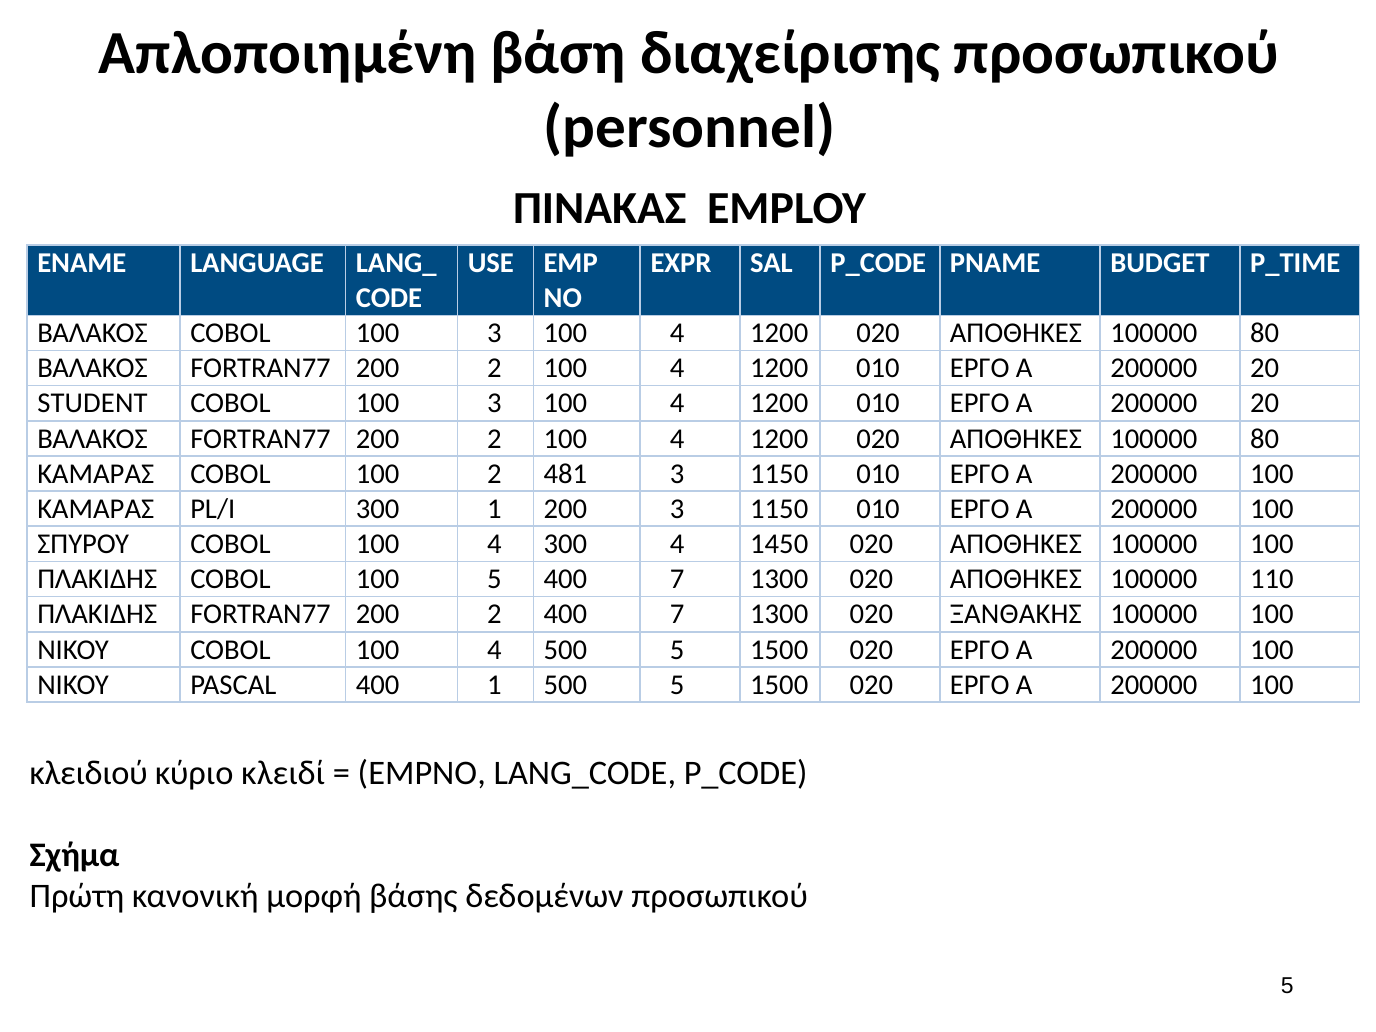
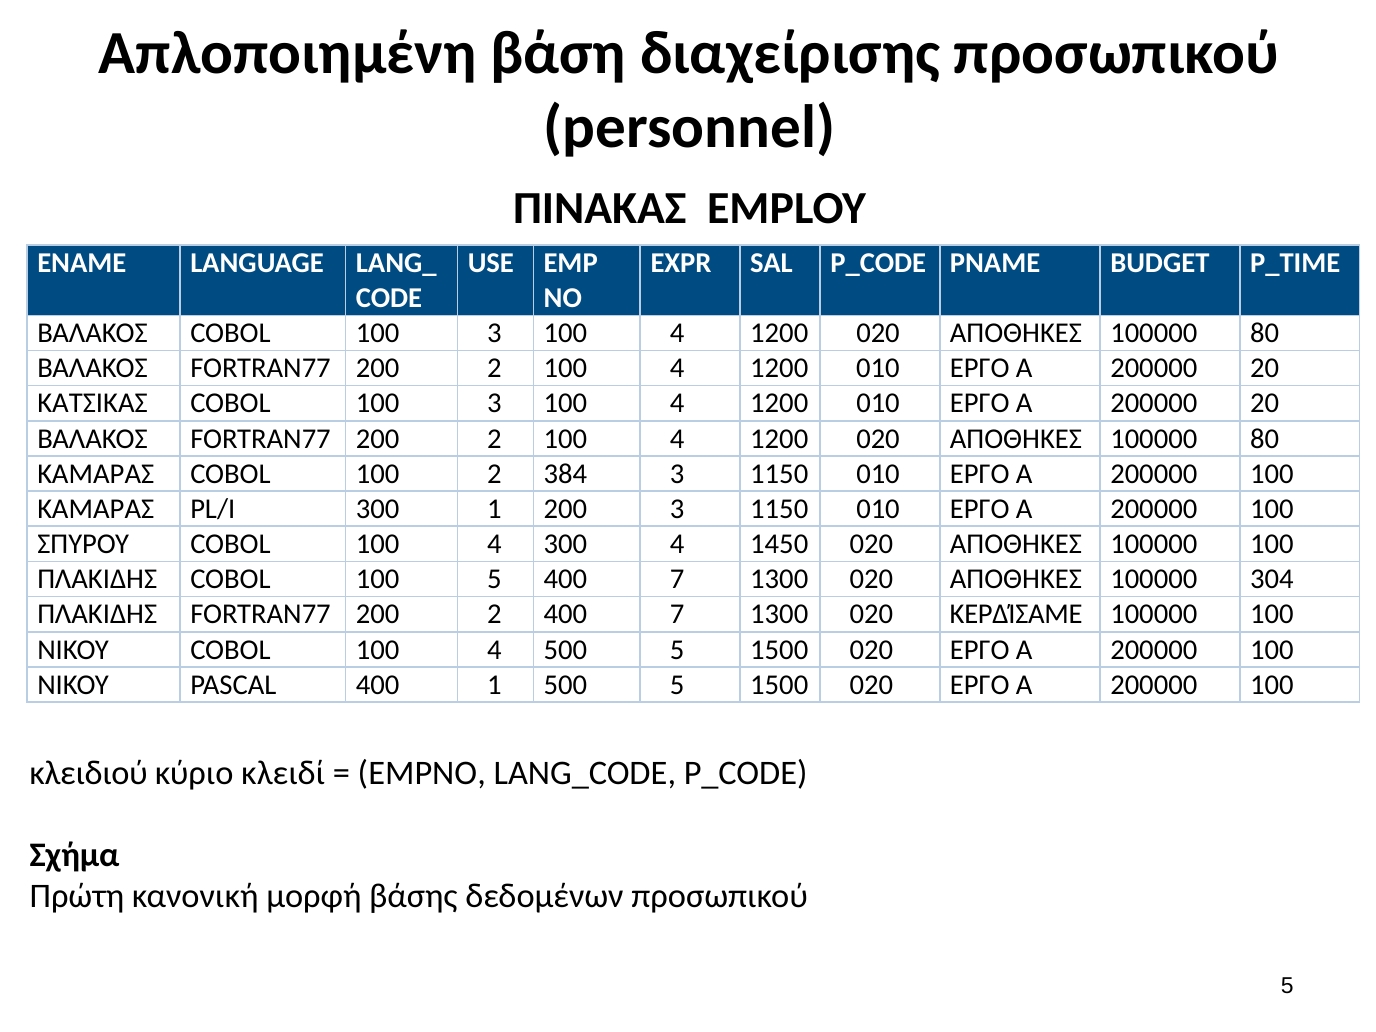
STUDENT: STUDENT -> ΚΑΤΣΙΚΑΣ (93, 404)
481: 481 -> 384 (565, 474)
110: 110 -> 304 (1272, 579)
ΞΑΝΘΑΚΗΣ: ΞΑΝΘΑΚΗΣ -> ΚΕΡΔΊΣΑΜΕ (1016, 614)
